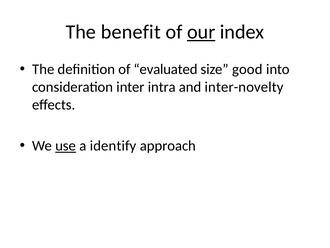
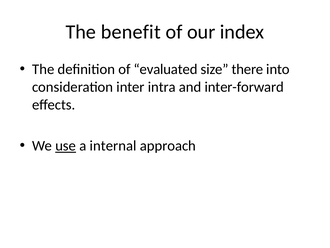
our underline: present -> none (201, 32)
good: good -> there (247, 69)
inter-novelty: inter-novelty -> inter-forward (244, 87)
identify: identify -> internal (113, 146)
